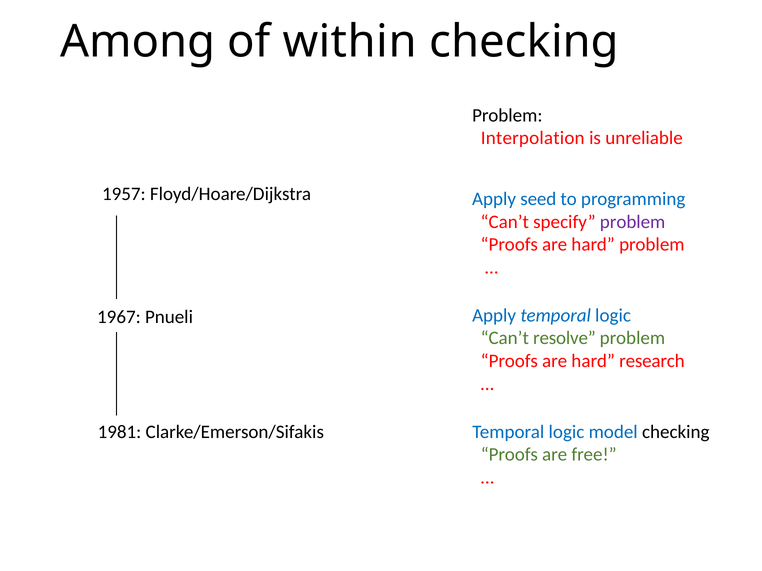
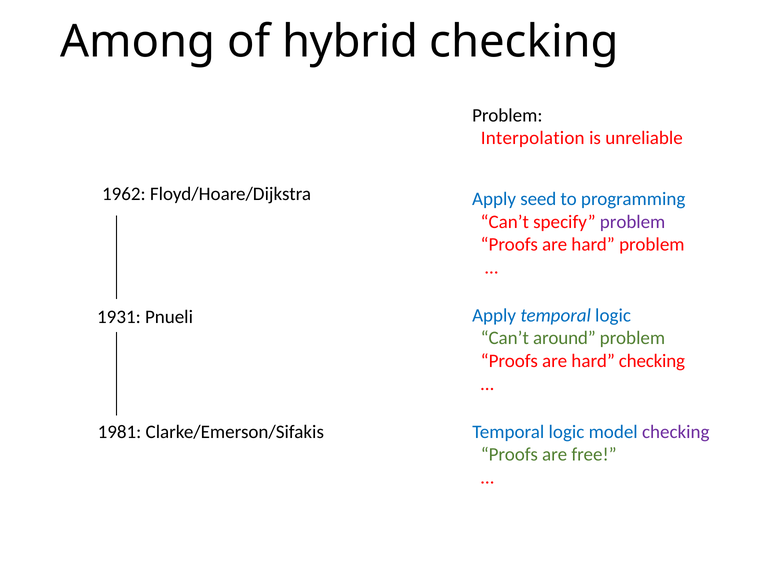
within: within -> hybrid (350, 42)
1957: 1957 -> 1962 (124, 194)
1967: 1967 -> 1931 (119, 317)
resolve: resolve -> around (564, 339)
hard research: research -> checking (652, 361)
checking colour: black -> purple (676, 432)
